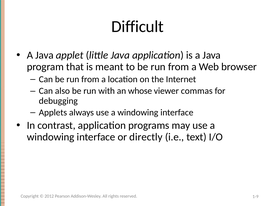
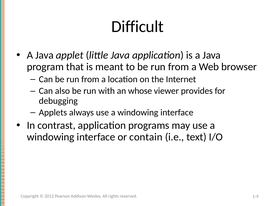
commas: commas -> provides (197, 91)
directly: directly -> contain (146, 137)
